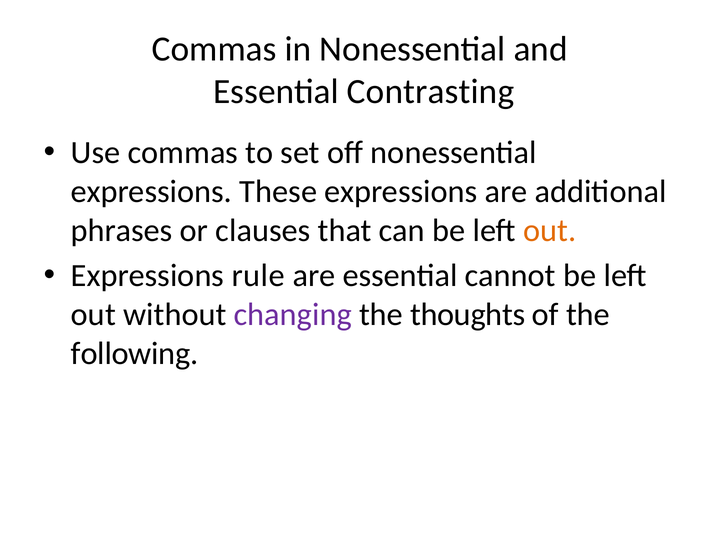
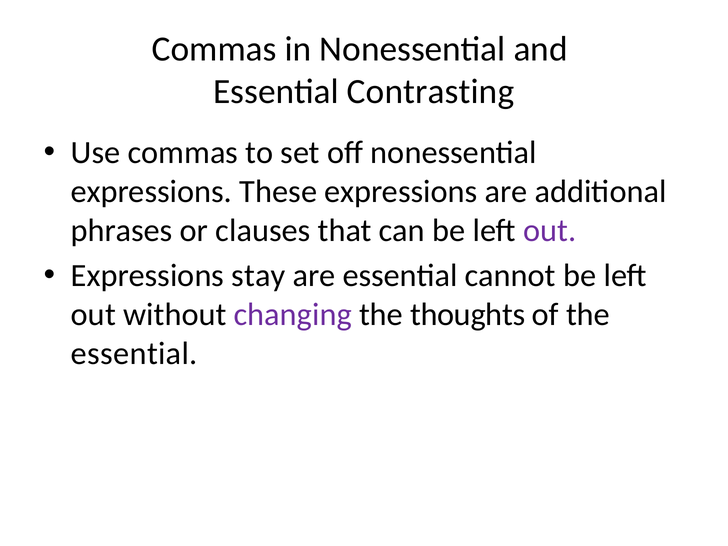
out colour: orange -> purple (550, 230)
rule: rule -> stay (258, 276)
following: following -> essential (134, 353)
